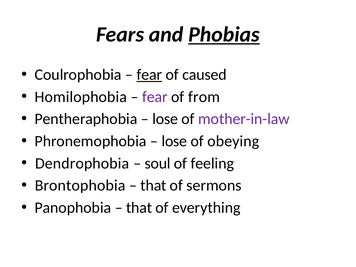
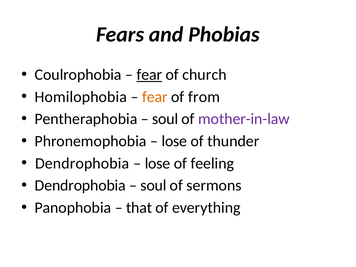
Phobias underline: present -> none (224, 34)
caused: caused -> church (204, 75)
fear colour: purple -> orange (155, 97)
lose: lose -> soul (165, 119)
obeying: obeying -> thunder (233, 141)
soul: soul -> lose (158, 163)
Brontophobia: Brontophobia -> Dendrophobia (80, 185)
that: that -> soul (153, 185)
